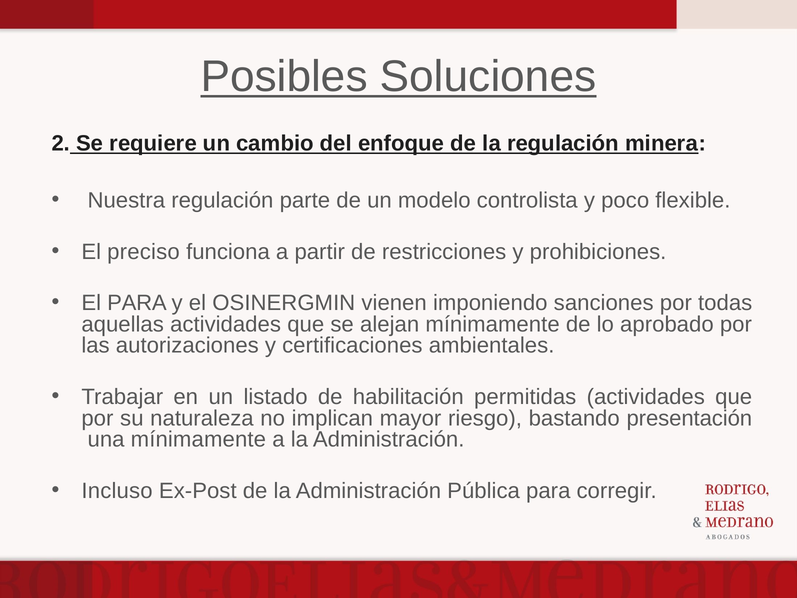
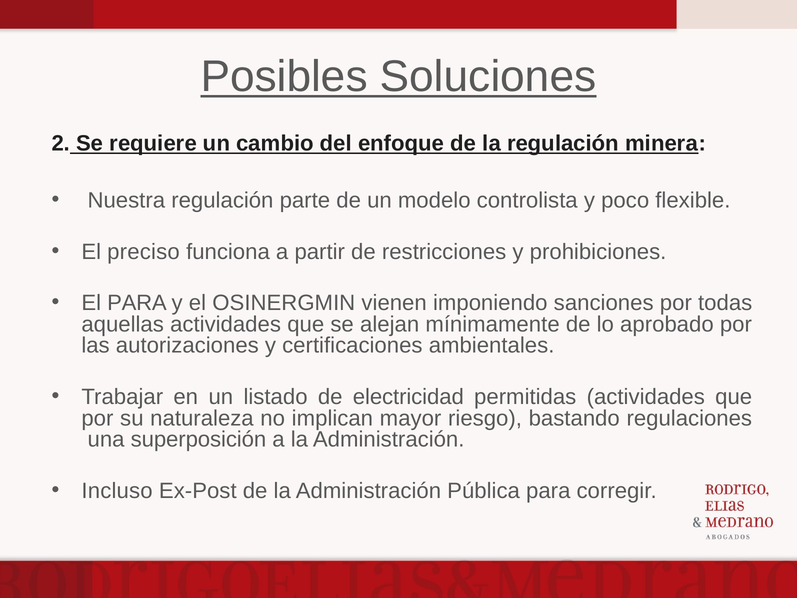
habilitación: habilitación -> electricidad (408, 397)
presentación: presentación -> regulaciones (689, 418)
una mínimamente: mínimamente -> superposición (198, 439)
